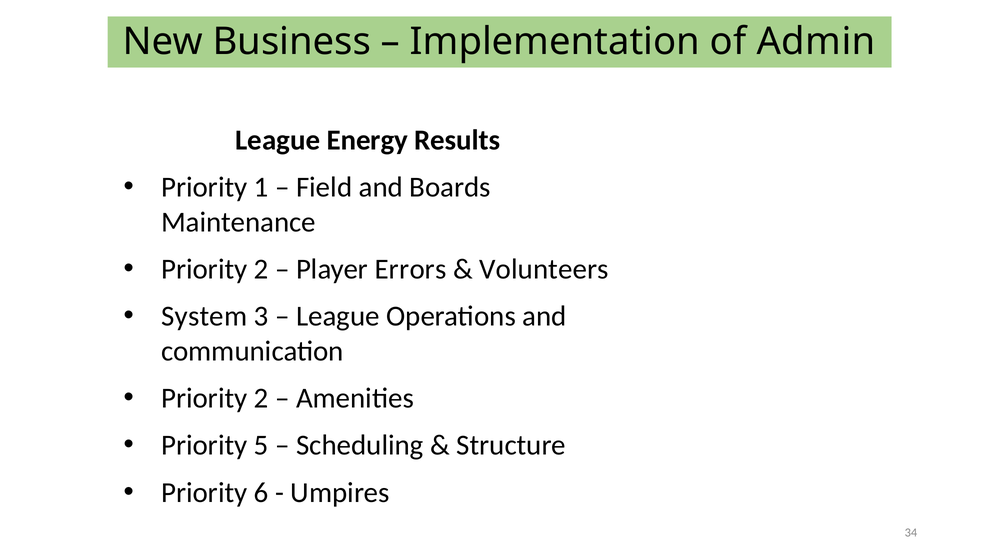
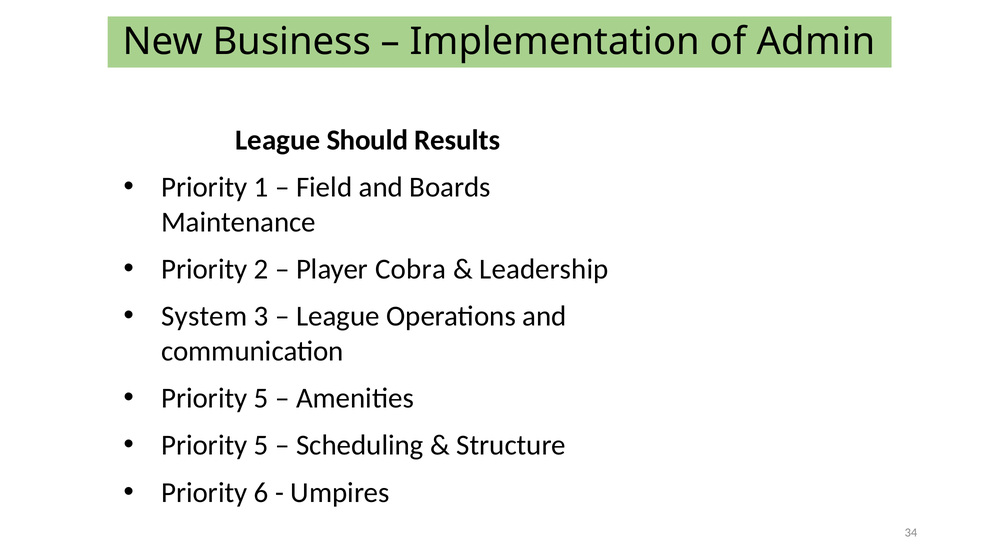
Energy: Energy -> Should (367, 140)
Errors: Errors -> Cobra (411, 270)
Volunteers: Volunteers -> Leadership (544, 270)
2: 2 -> 5 (261, 399)
